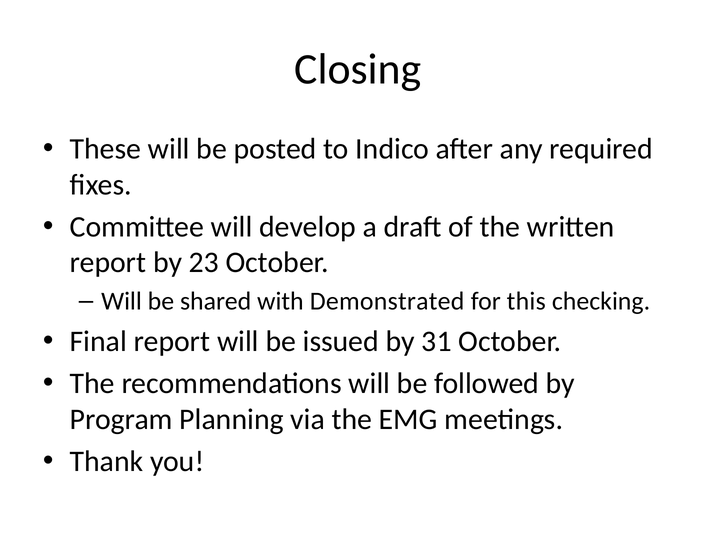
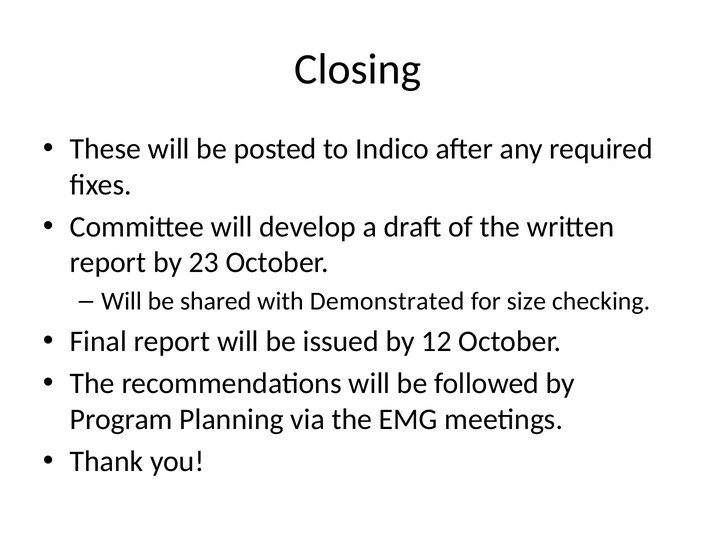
this: this -> size (526, 301)
31: 31 -> 12 (437, 341)
